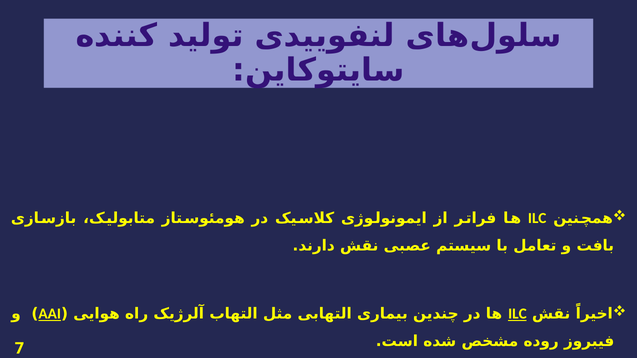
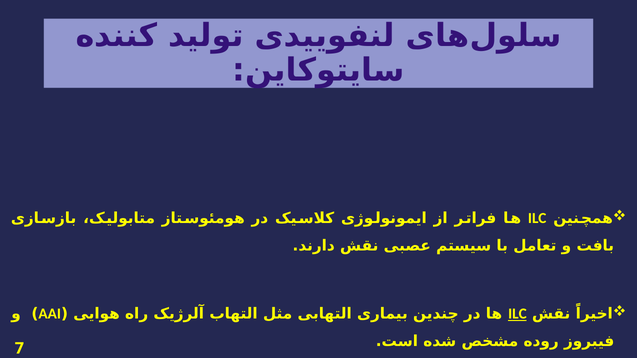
AAI underline: present -> none (50, 314)
